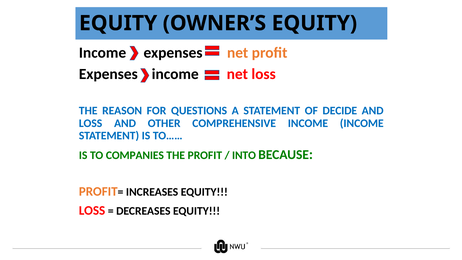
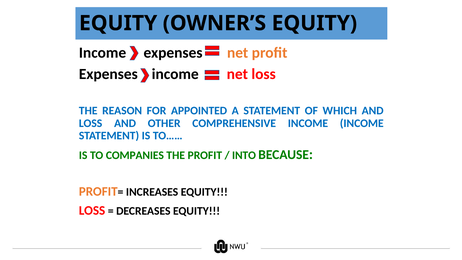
QUESTIONS: QUESTIONS -> APPOINTED (199, 111)
DECIDE: DECIDE -> WHICH (340, 111)
